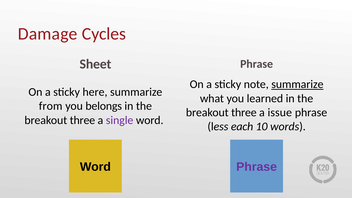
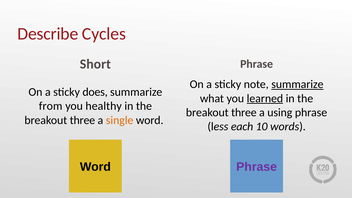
Damage: Damage -> Describe (48, 34)
Sheet: Sheet -> Short (95, 64)
here: here -> does (95, 92)
learned underline: none -> present (265, 98)
belongs: belongs -> healthy (104, 106)
issue: issue -> using (280, 113)
single colour: purple -> orange (120, 120)
